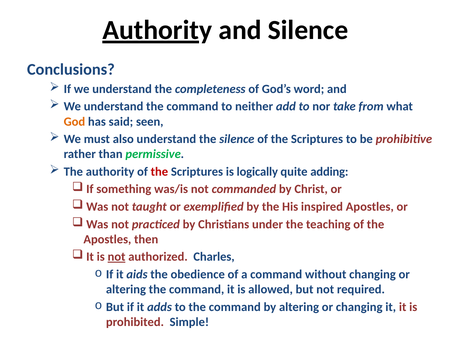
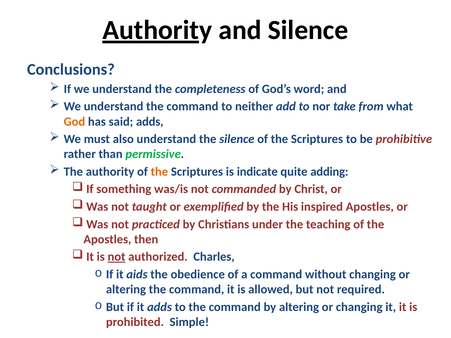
said seen: seen -> adds (150, 122)
the colour: red -> orange (159, 172)
logically: logically -> indicate (257, 172)
